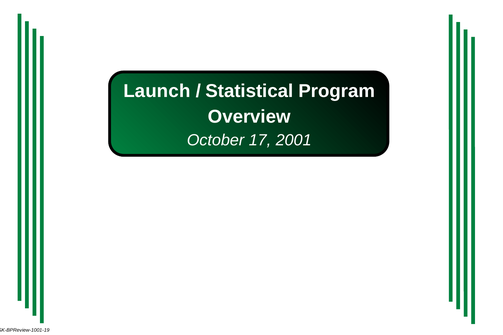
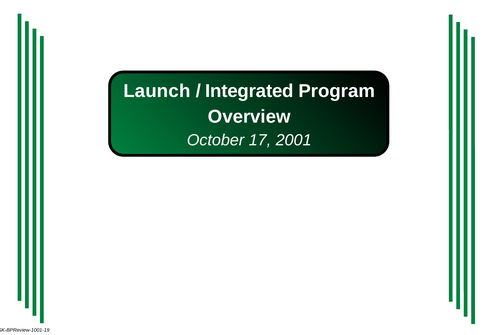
Statistical: Statistical -> Integrated (249, 91)
